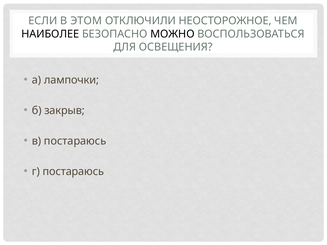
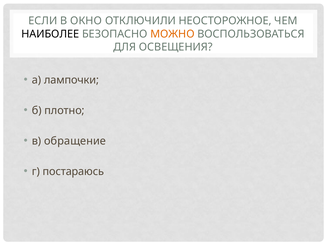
ЭТОМ: ЭТОМ -> ОКНО (86, 21)
МОЖНО colour: black -> orange (172, 34)
закрыв: закрыв -> плотно (65, 111)
в постараюсь: постараюсь -> обращение (75, 141)
